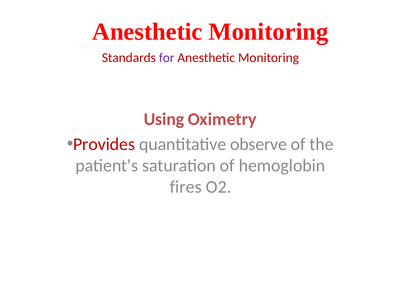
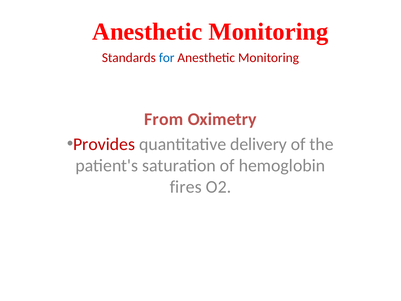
for colour: purple -> blue (167, 58)
Using: Using -> From (164, 119)
observe: observe -> delivery (259, 144)
